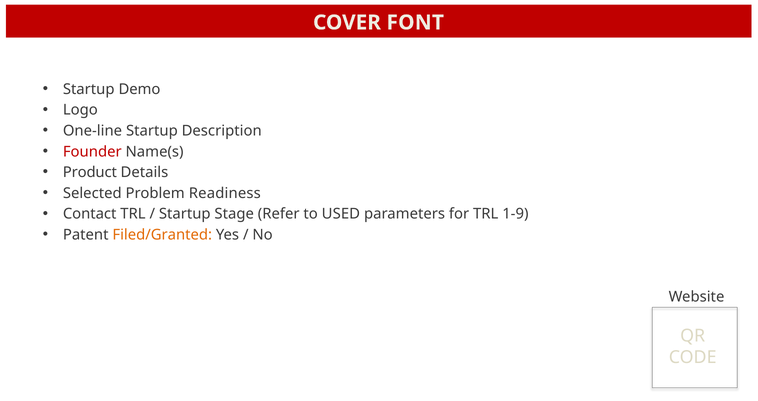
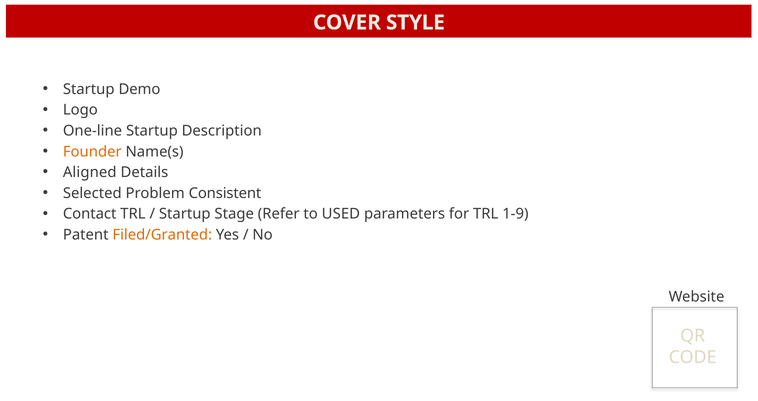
FONT: FONT -> STYLE (415, 23)
Founder colour: red -> orange (92, 152)
Product: Product -> Aligned (90, 172)
Readiness: Readiness -> Consistent (225, 193)
